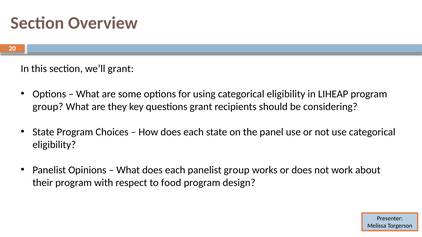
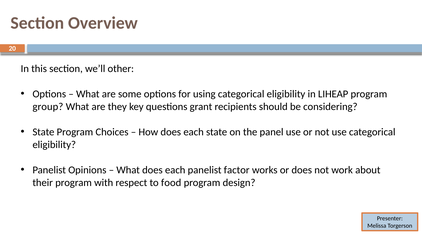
we’ll grant: grant -> other (121, 69)
panelist group: group -> factor (237, 170)
